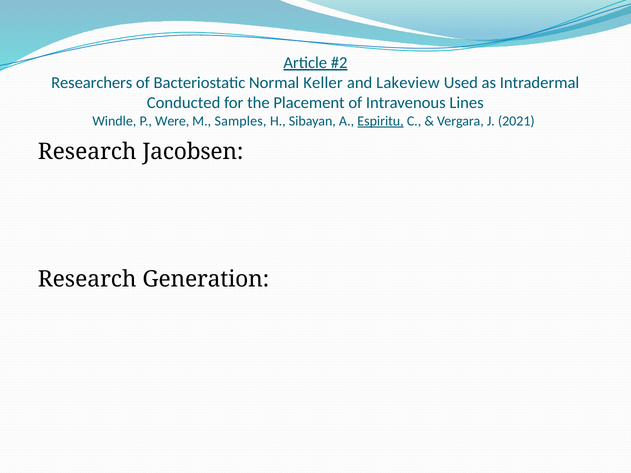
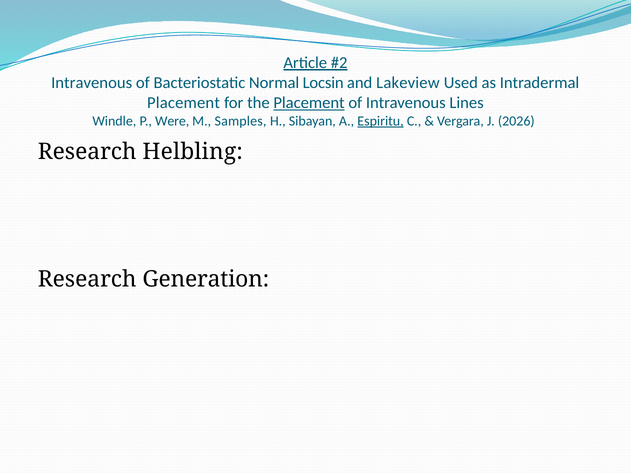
Researchers: Researchers -> Intravenous (92, 83)
Keller: Keller -> Locsin (323, 83)
Conducted: Conducted -> Placement (184, 103)
Placement underline: none -> present (309, 103)
2021: 2021 -> 2026 (516, 121)
Jacobsen: Jacobsen -> Helbling (193, 152)
